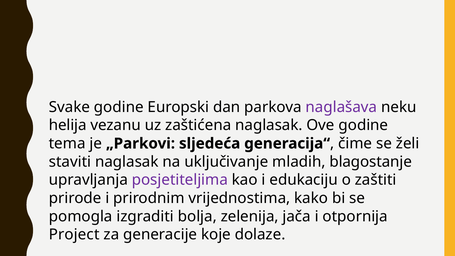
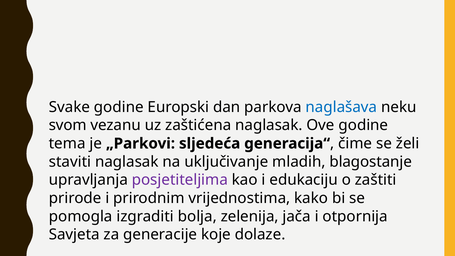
naglašava colour: purple -> blue (341, 107)
helija: helija -> svom (68, 125)
Project: Project -> Savjeta (74, 234)
